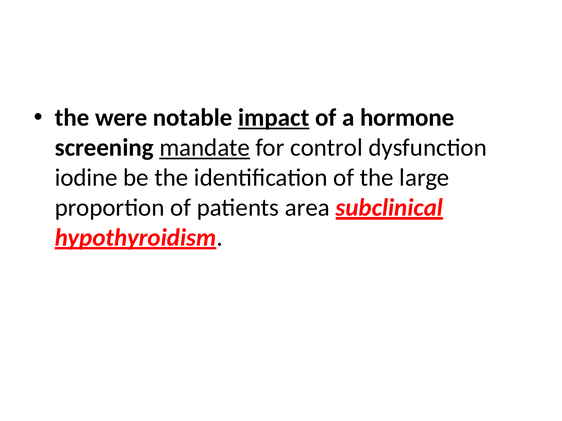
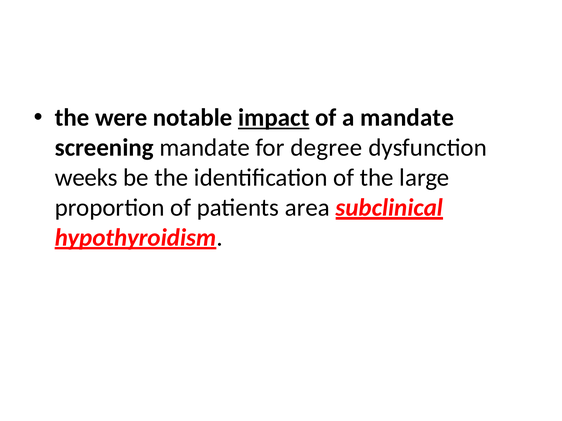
a hormone: hormone -> mandate (407, 118)
mandate underline: present -> none (205, 148)
control: control -> degree (326, 148)
iodine: iodine -> weeks (86, 178)
